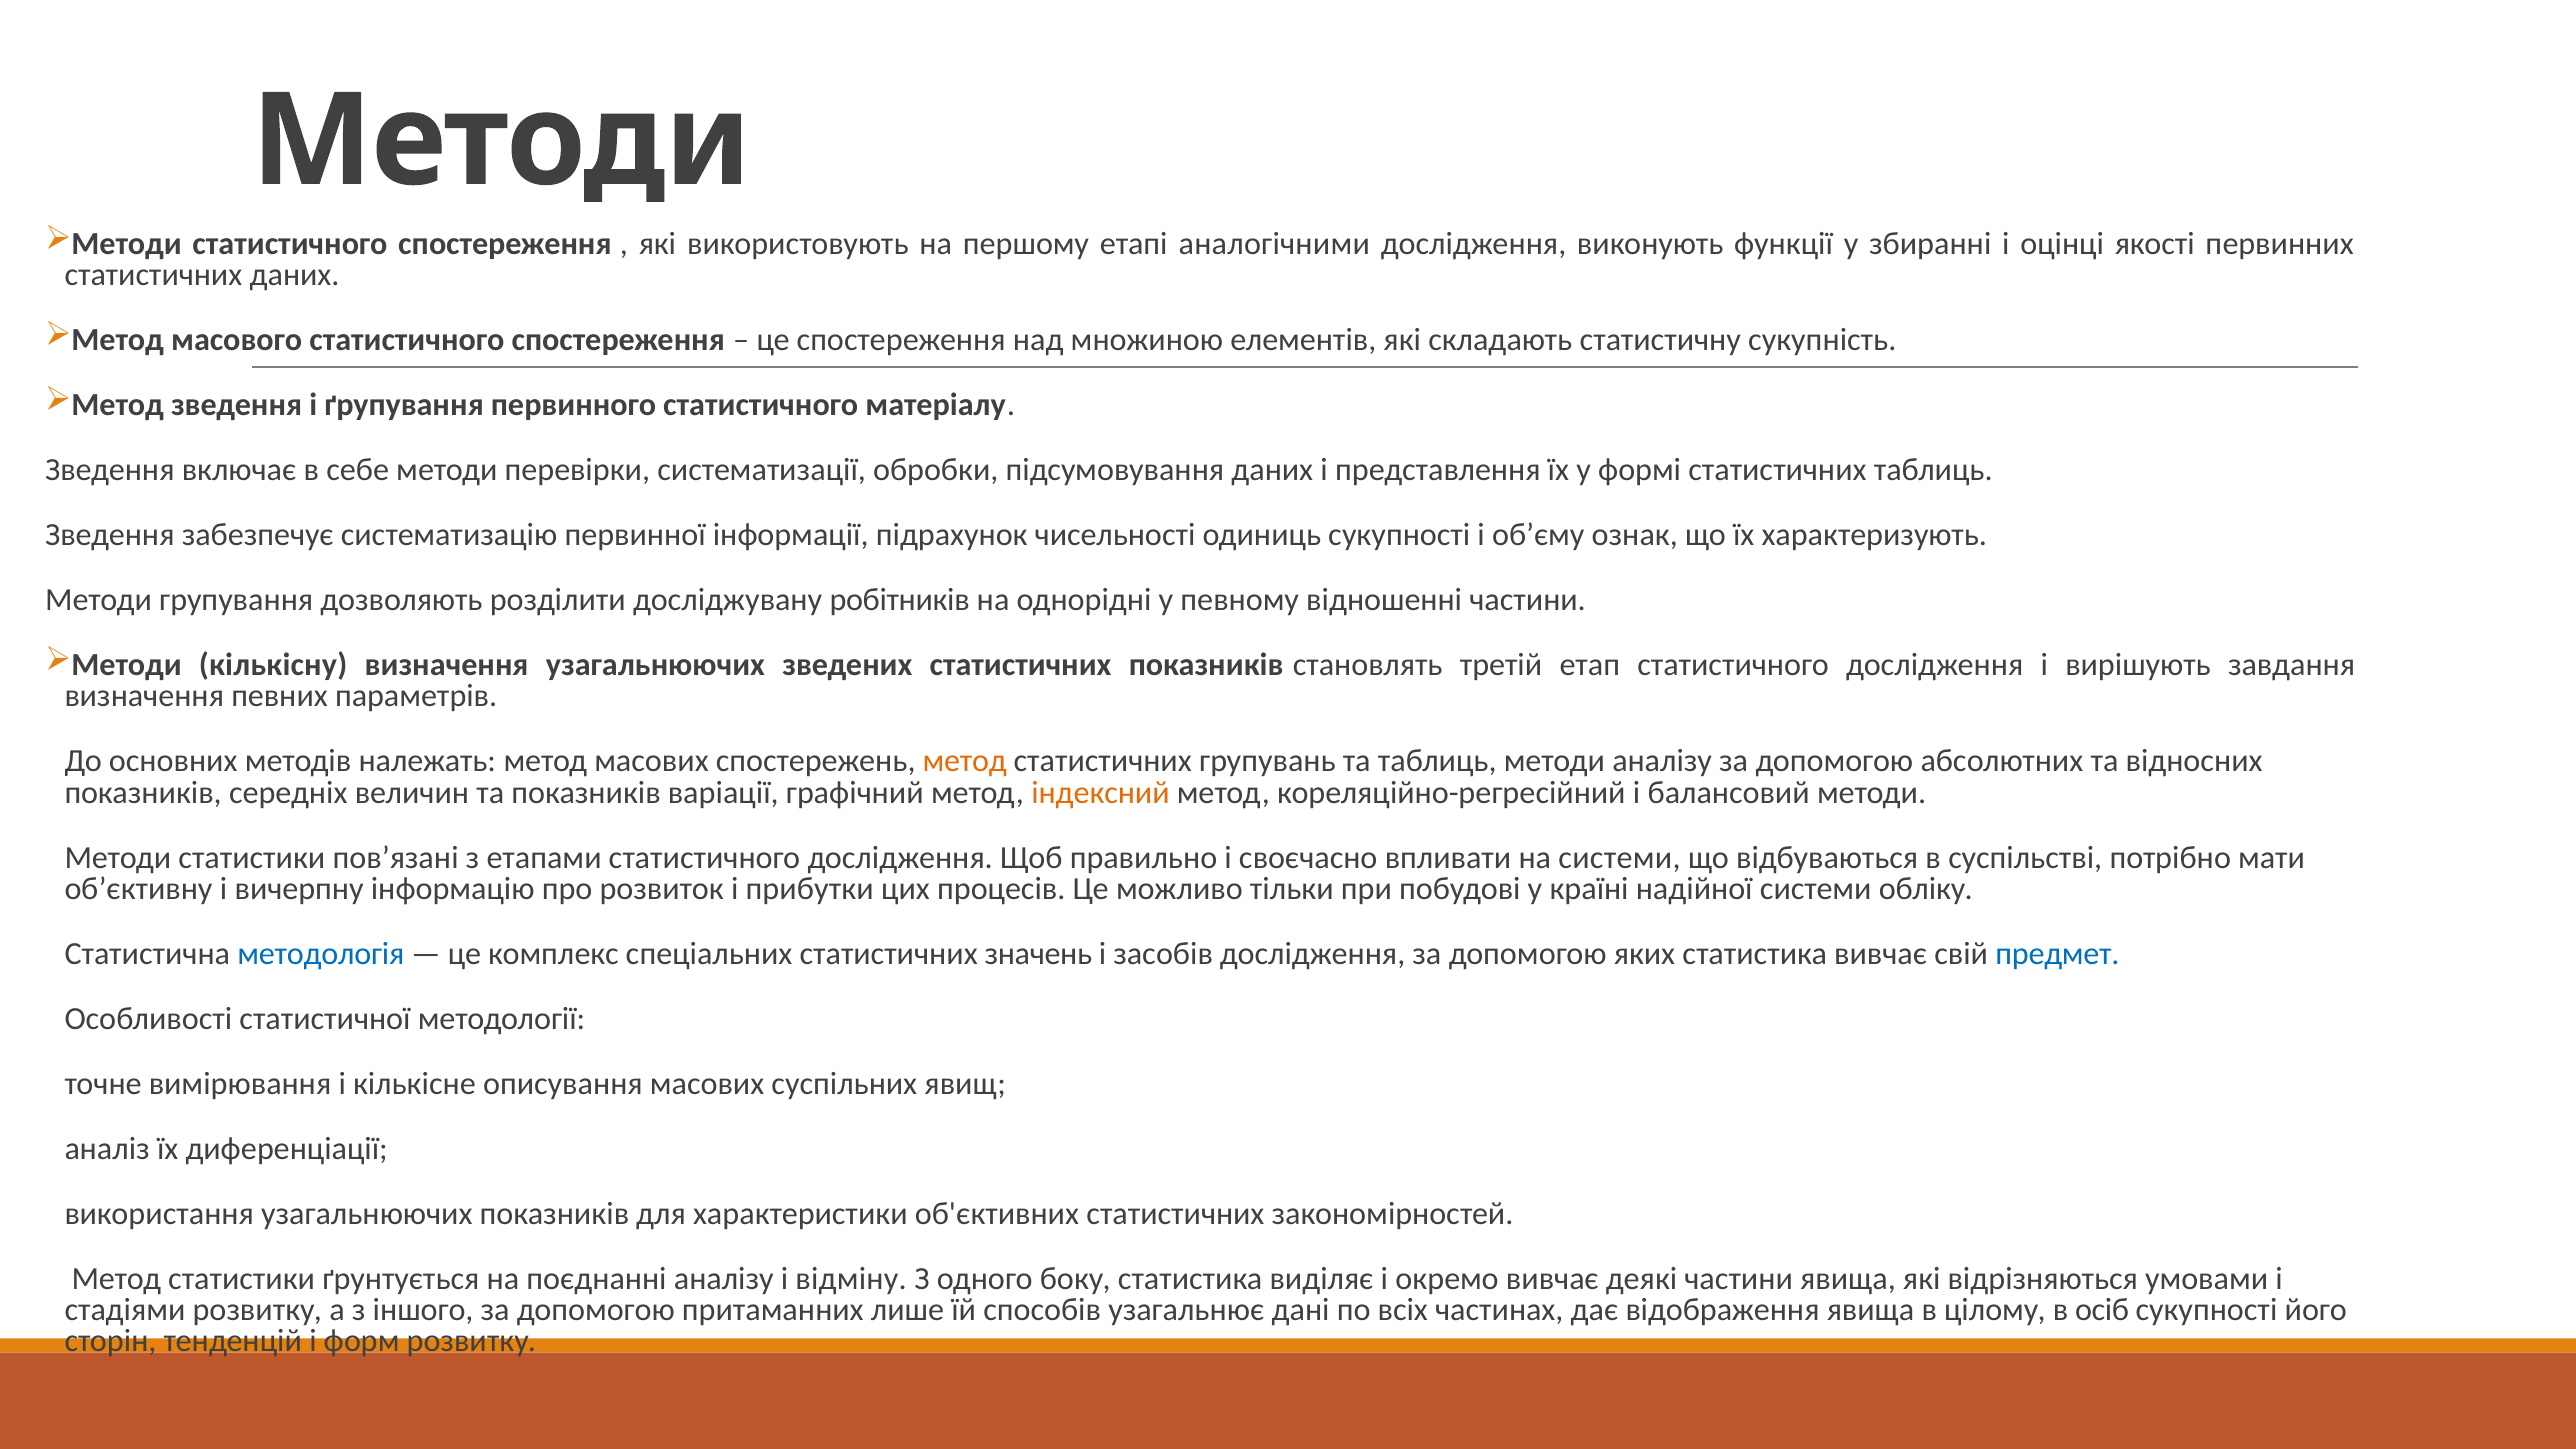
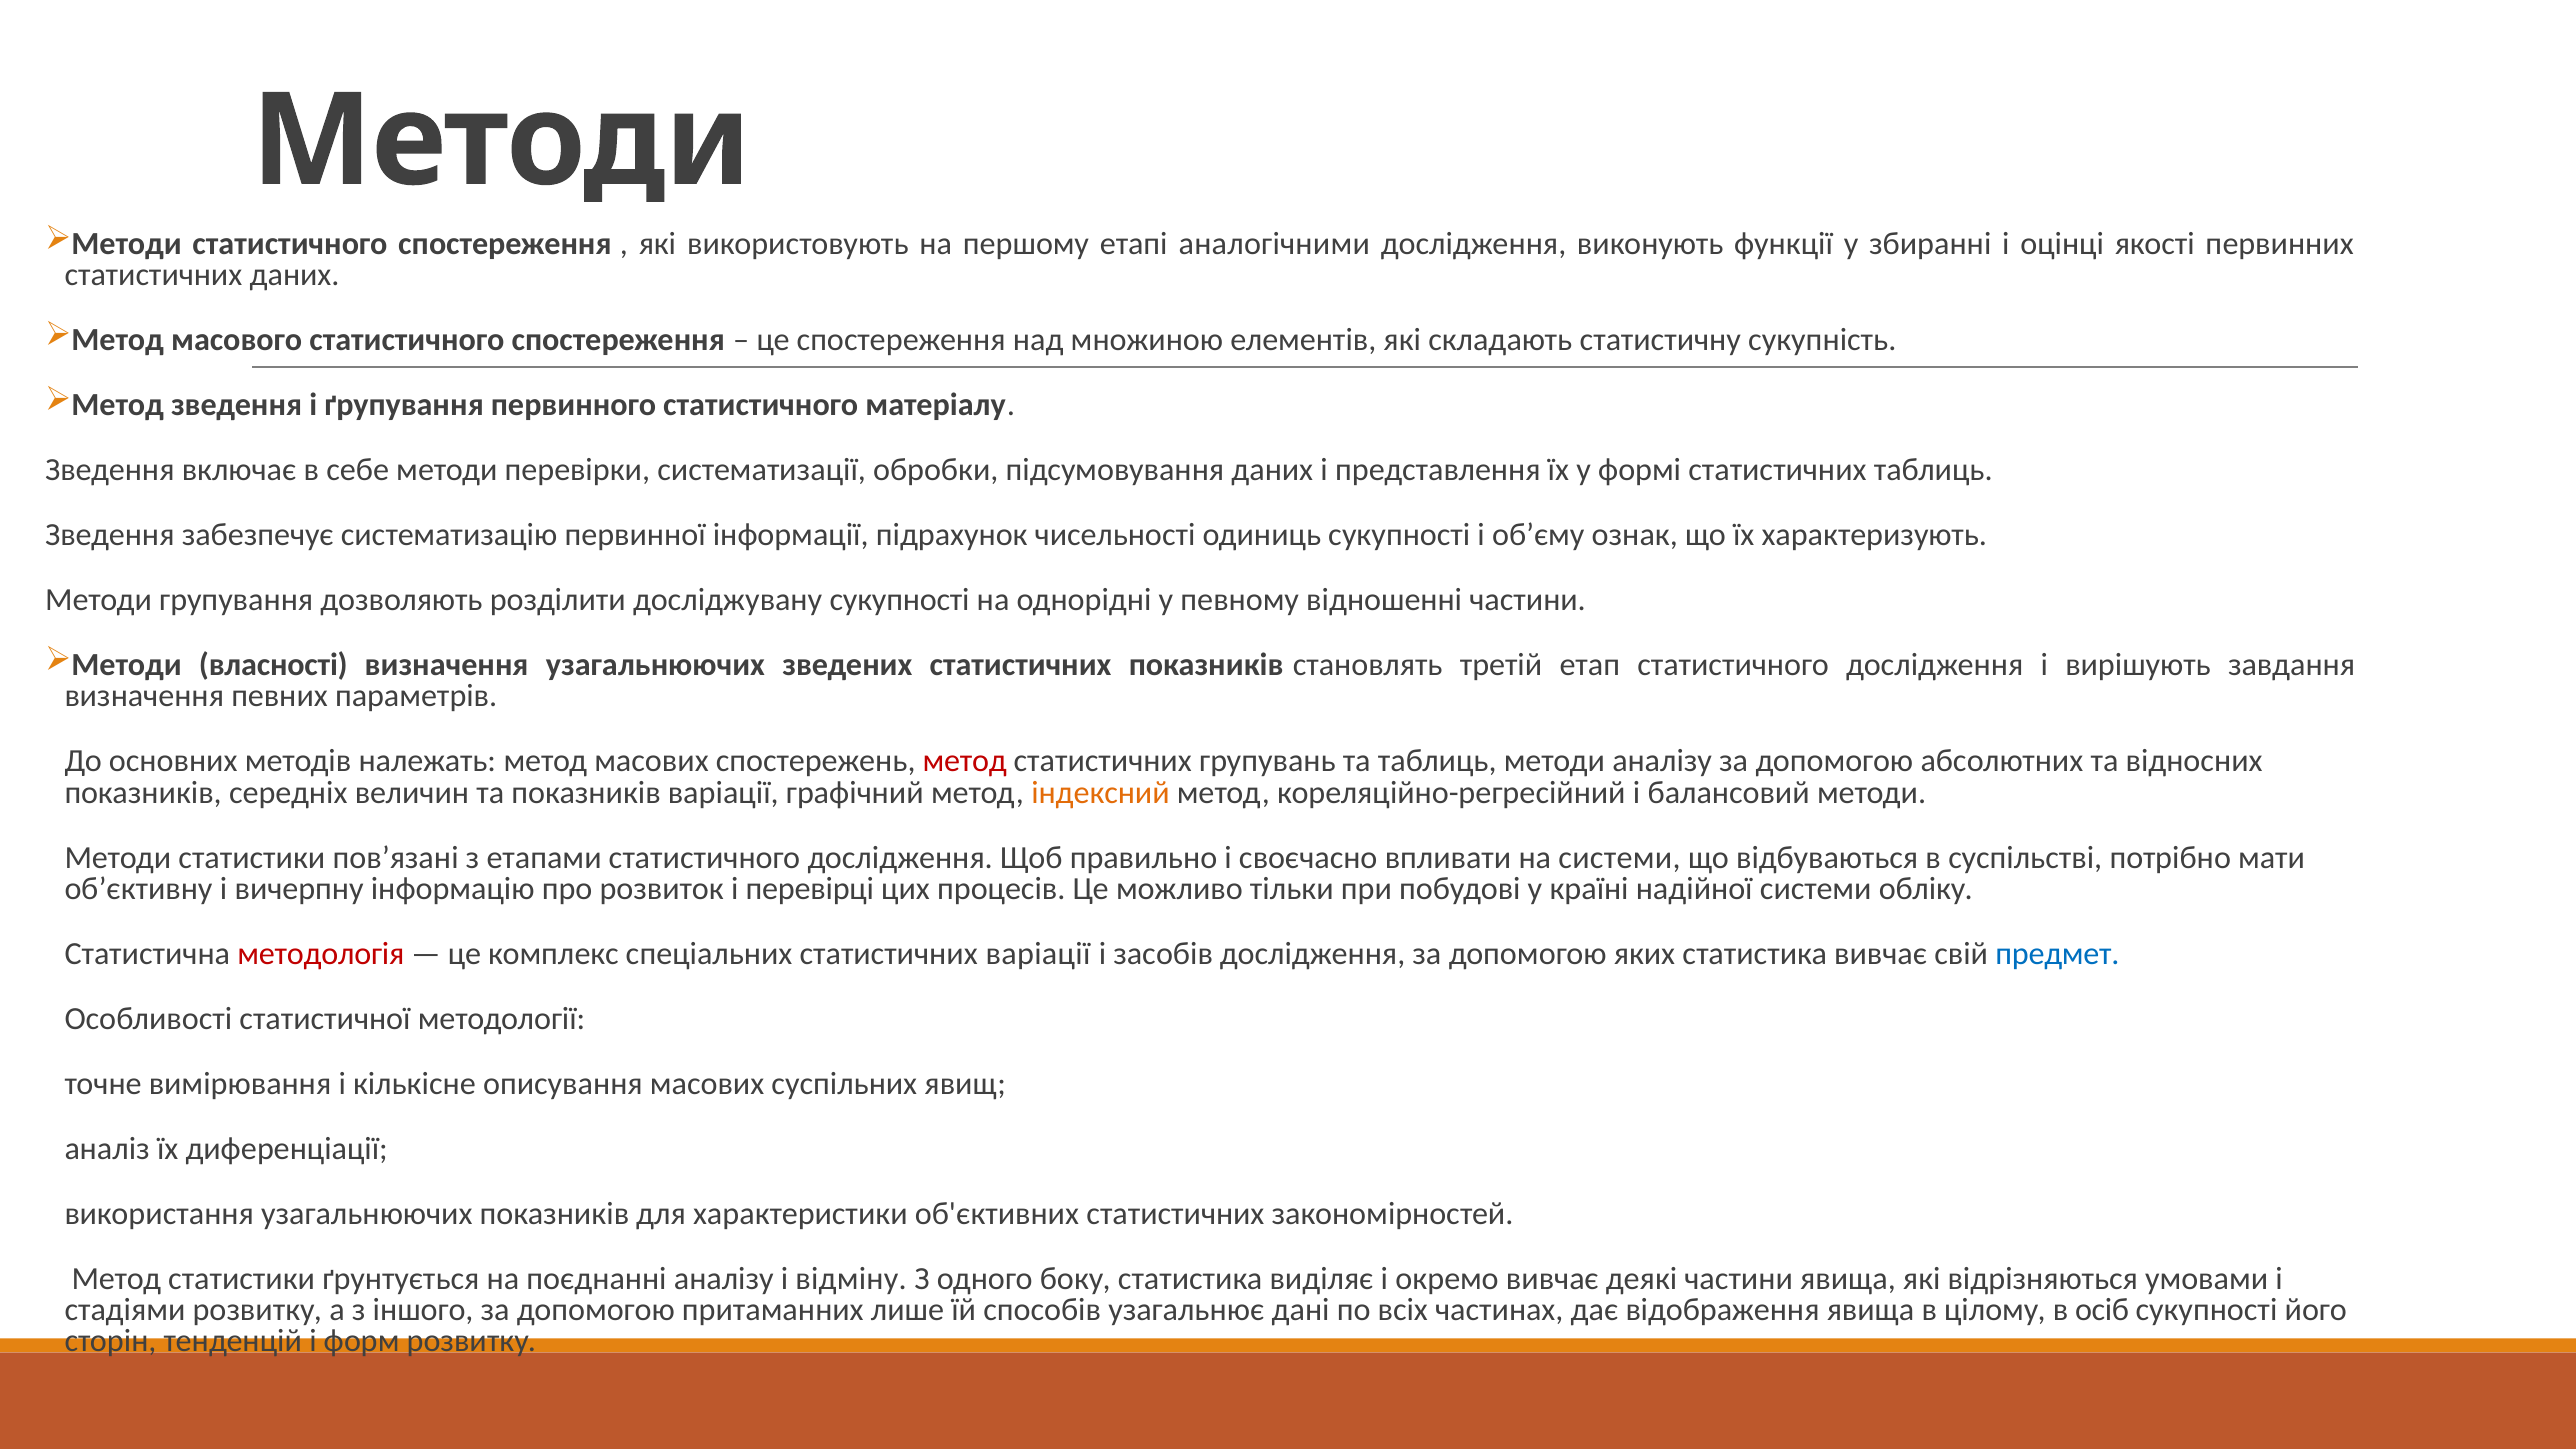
досліджувану робітників: робітників -> сукупності (900, 600)
кількісну: кількісну -> власності (273, 665)
метод colour: orange -> red (965, 761)
прибутки: прибутки -> перевірці (810, 889)
методологія colour: blue -> red (321, 954)
статистичних значень: значень -> варіації (1038, 954)
